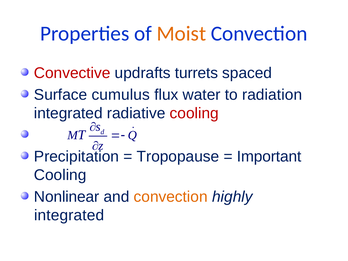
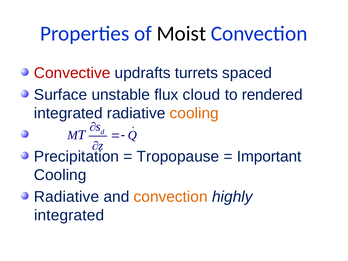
Moist colour: orange -> black (181, 34)
cumulus: cumulus -> unstable (121, 95)
water: water -> cloud (202, 95)
radiation: radiation -> rendered (272, 95)
cooling colour: red -> orange (194, 113)
Nonlinear: Nonlinear -> Radiative (67, 197)
